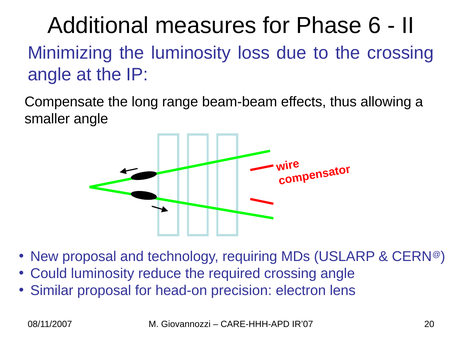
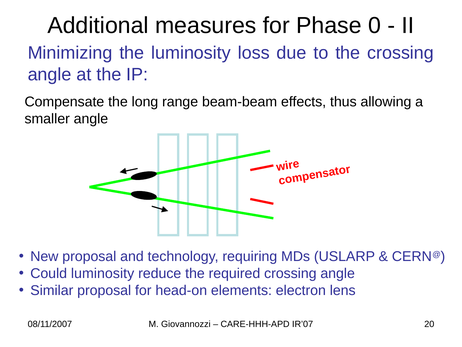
6: 6 -> 0 (374, 25)
precision: precision -> elements (241, 290)
